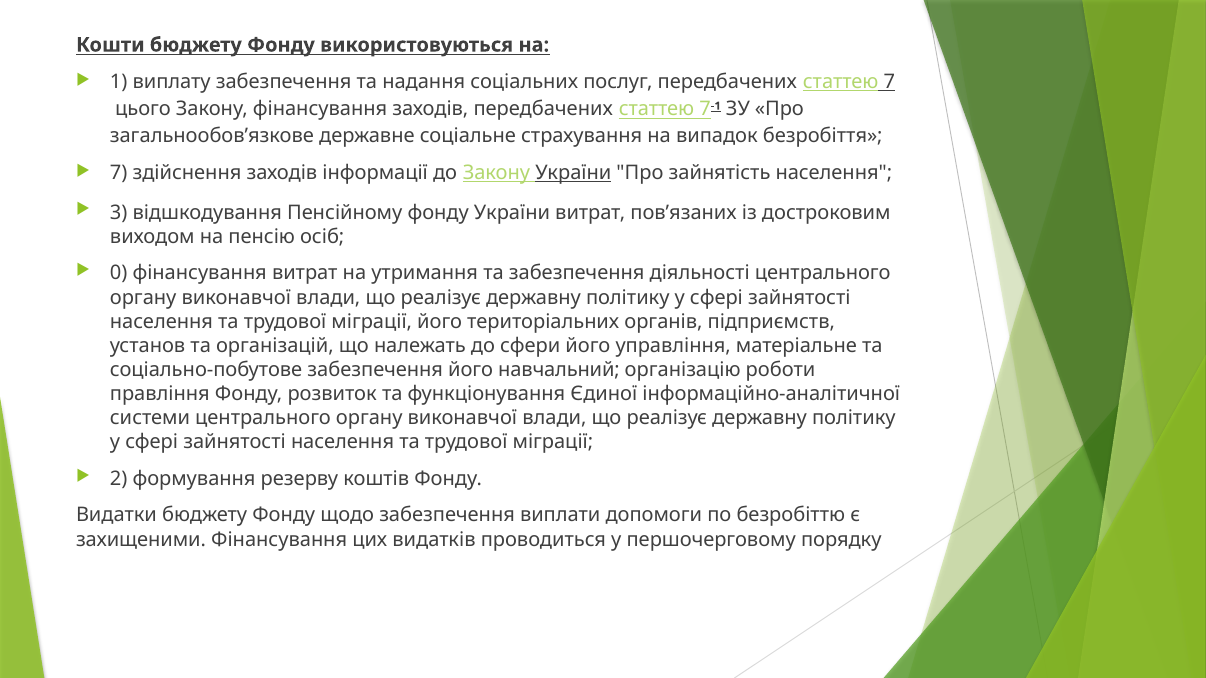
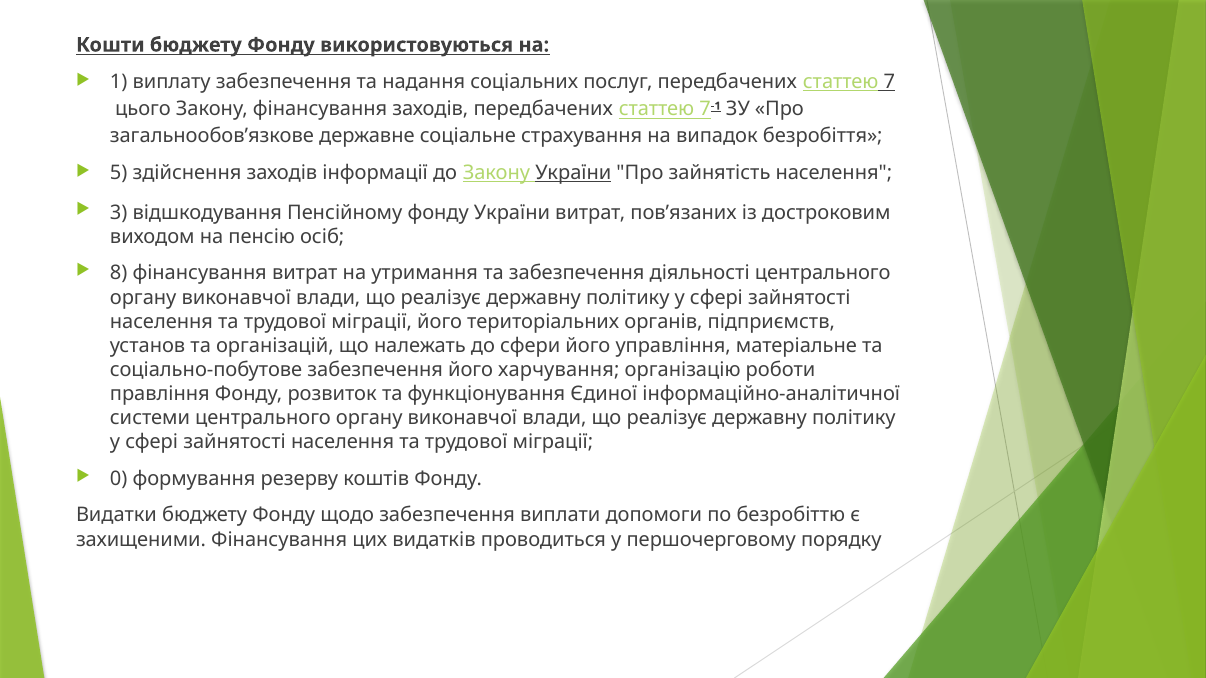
7: 7 -> 5 (119, 173)
0: 0 -> 8 (119, 274)
навчальний: навчальний -> харчування (559, 370)
2: 2 -> 0 (119, 479)
